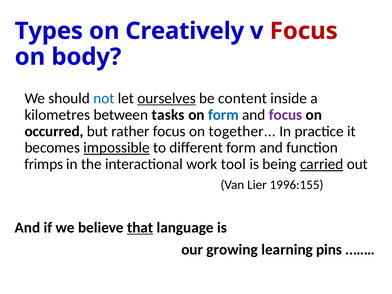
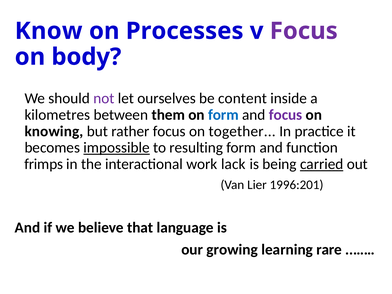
Types: Types -> Know (49, 31)
Creatively: Creatively -> Processes (185, 31)
Focus colour: red -> purple (304, 31)
not colour: blue -> purple (104, 98)
ourselves underline: present -> none (167, 98)
tasks: tasks -> them (168, 115)
occurred: occurred -> knowing (54, 131)
different: different -> resulting (196, 148)
tool: tool -> lack (233, 164)
1996:155: 1996:155 -> 1996:201 (297, 185)
that underline: present -> none (140, 228)
pins: pins -> rare (329, 249)
